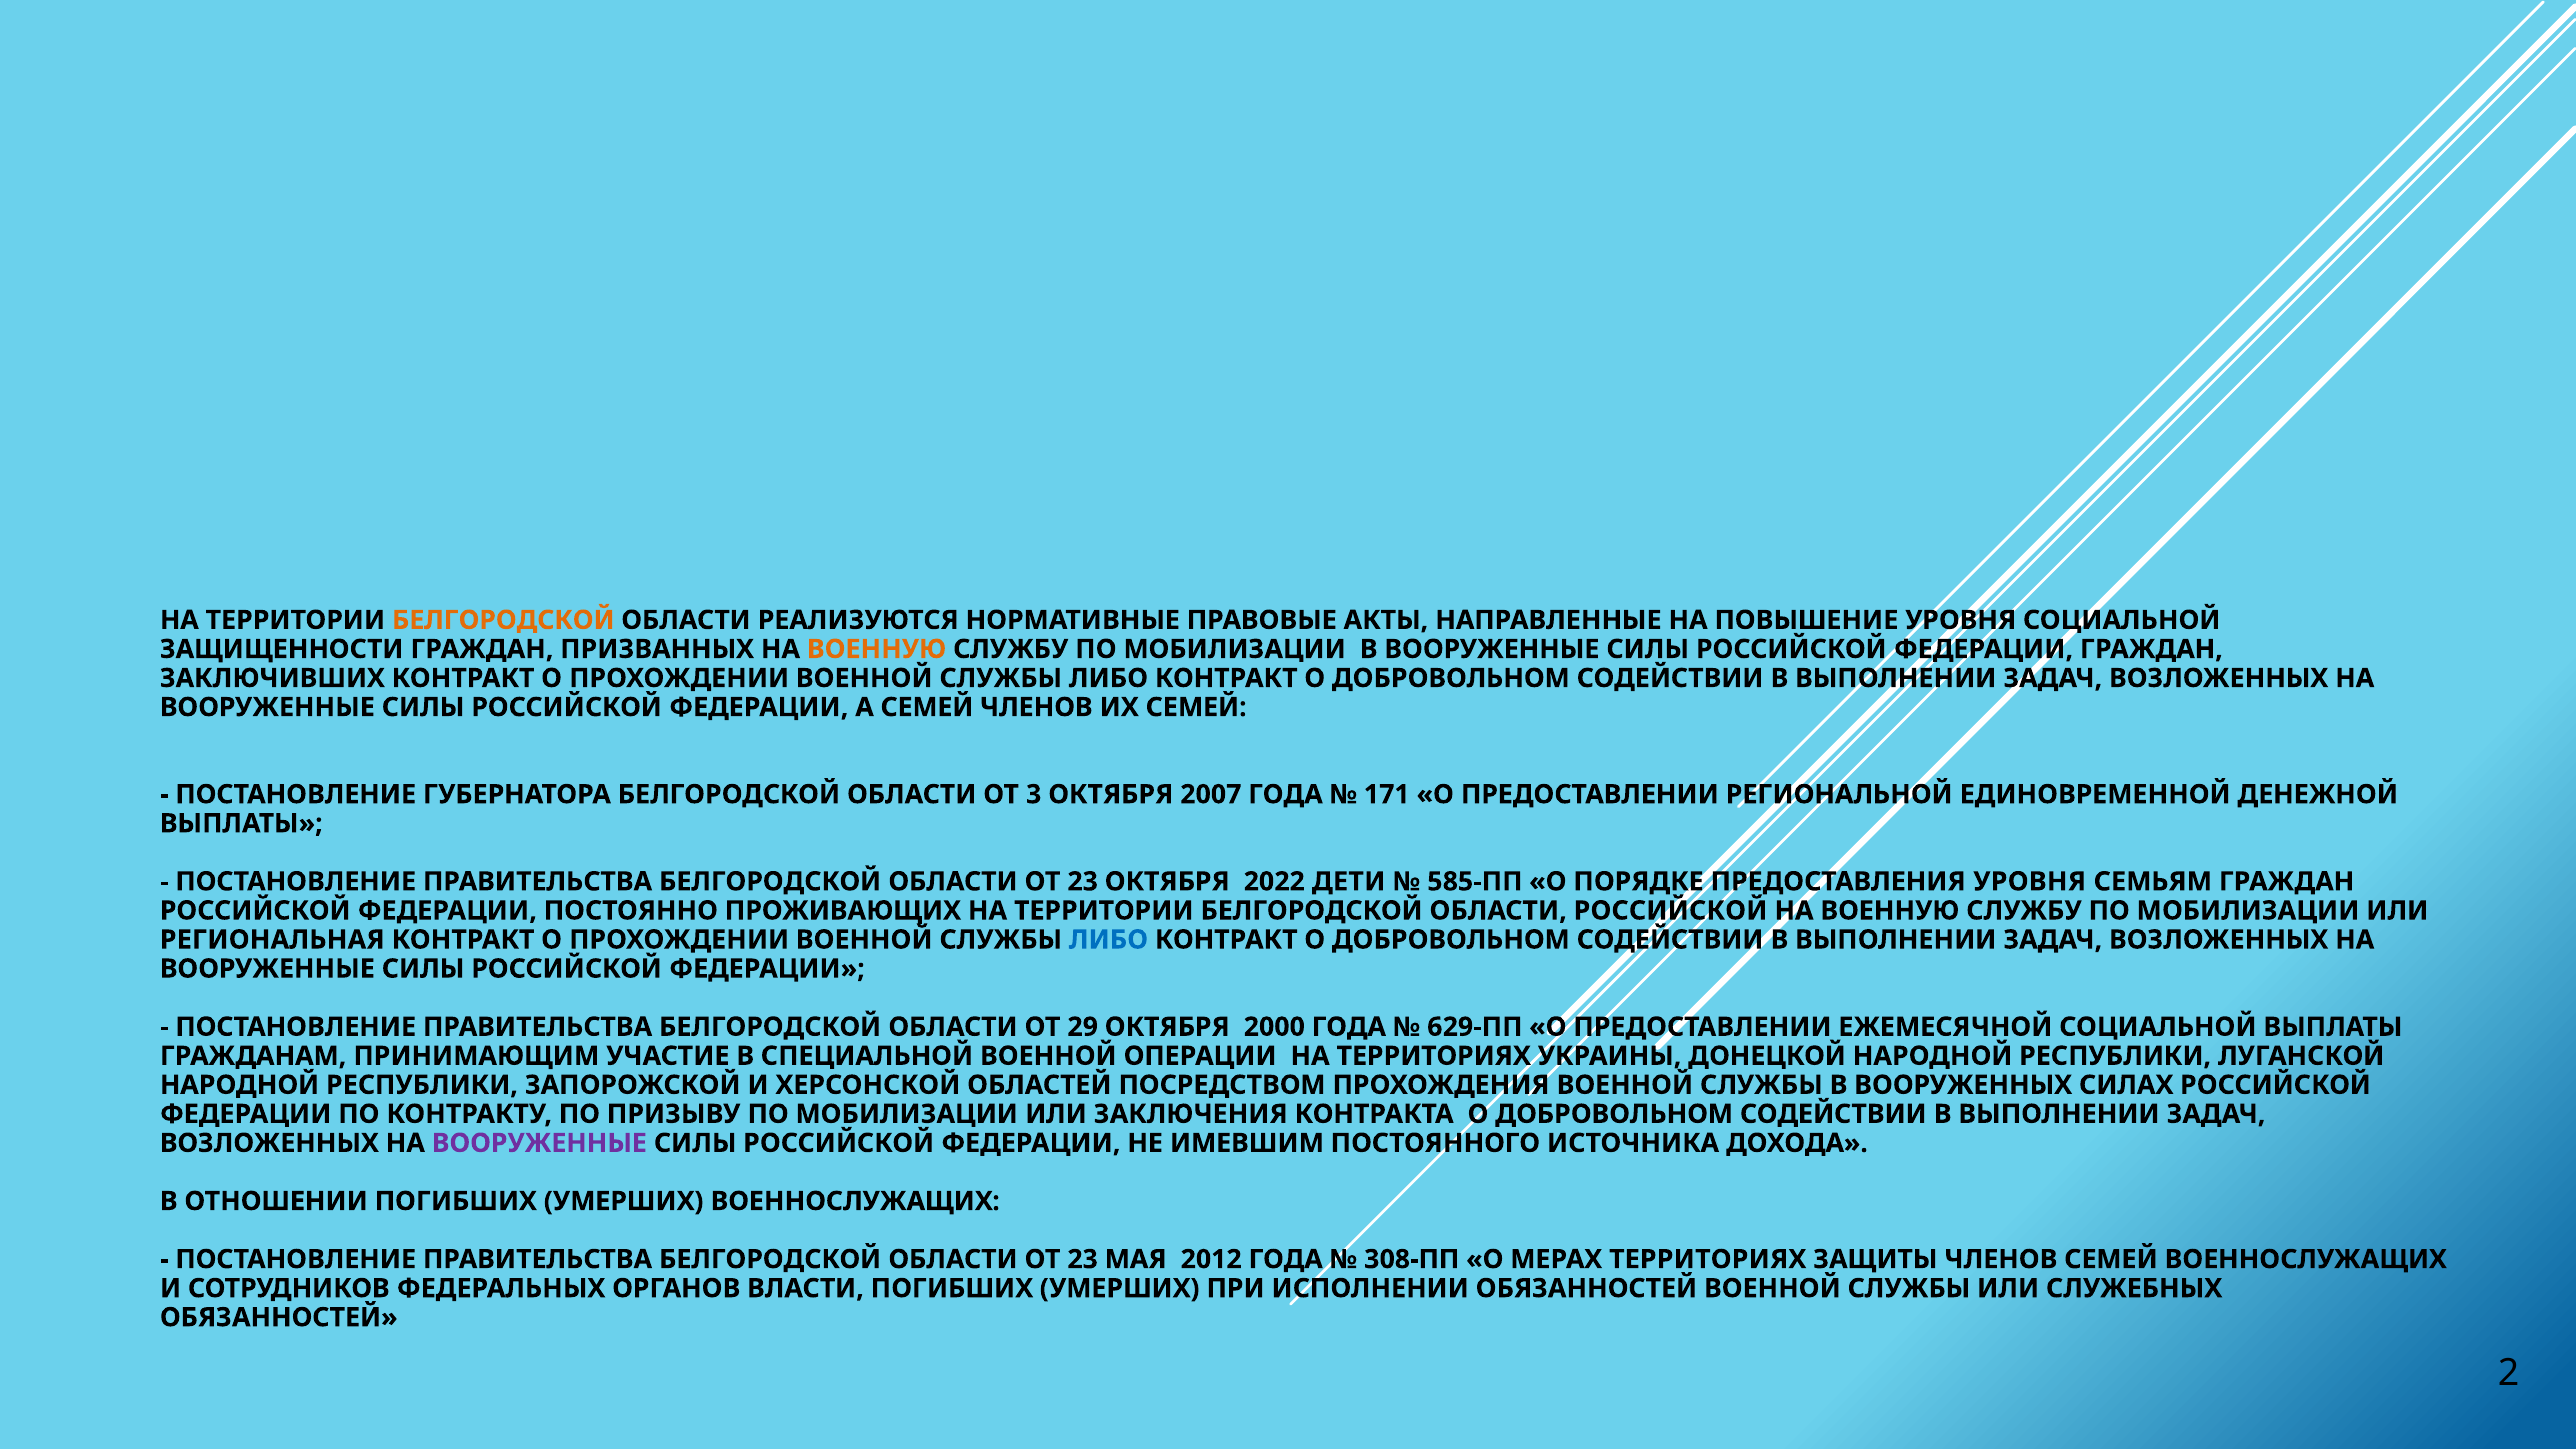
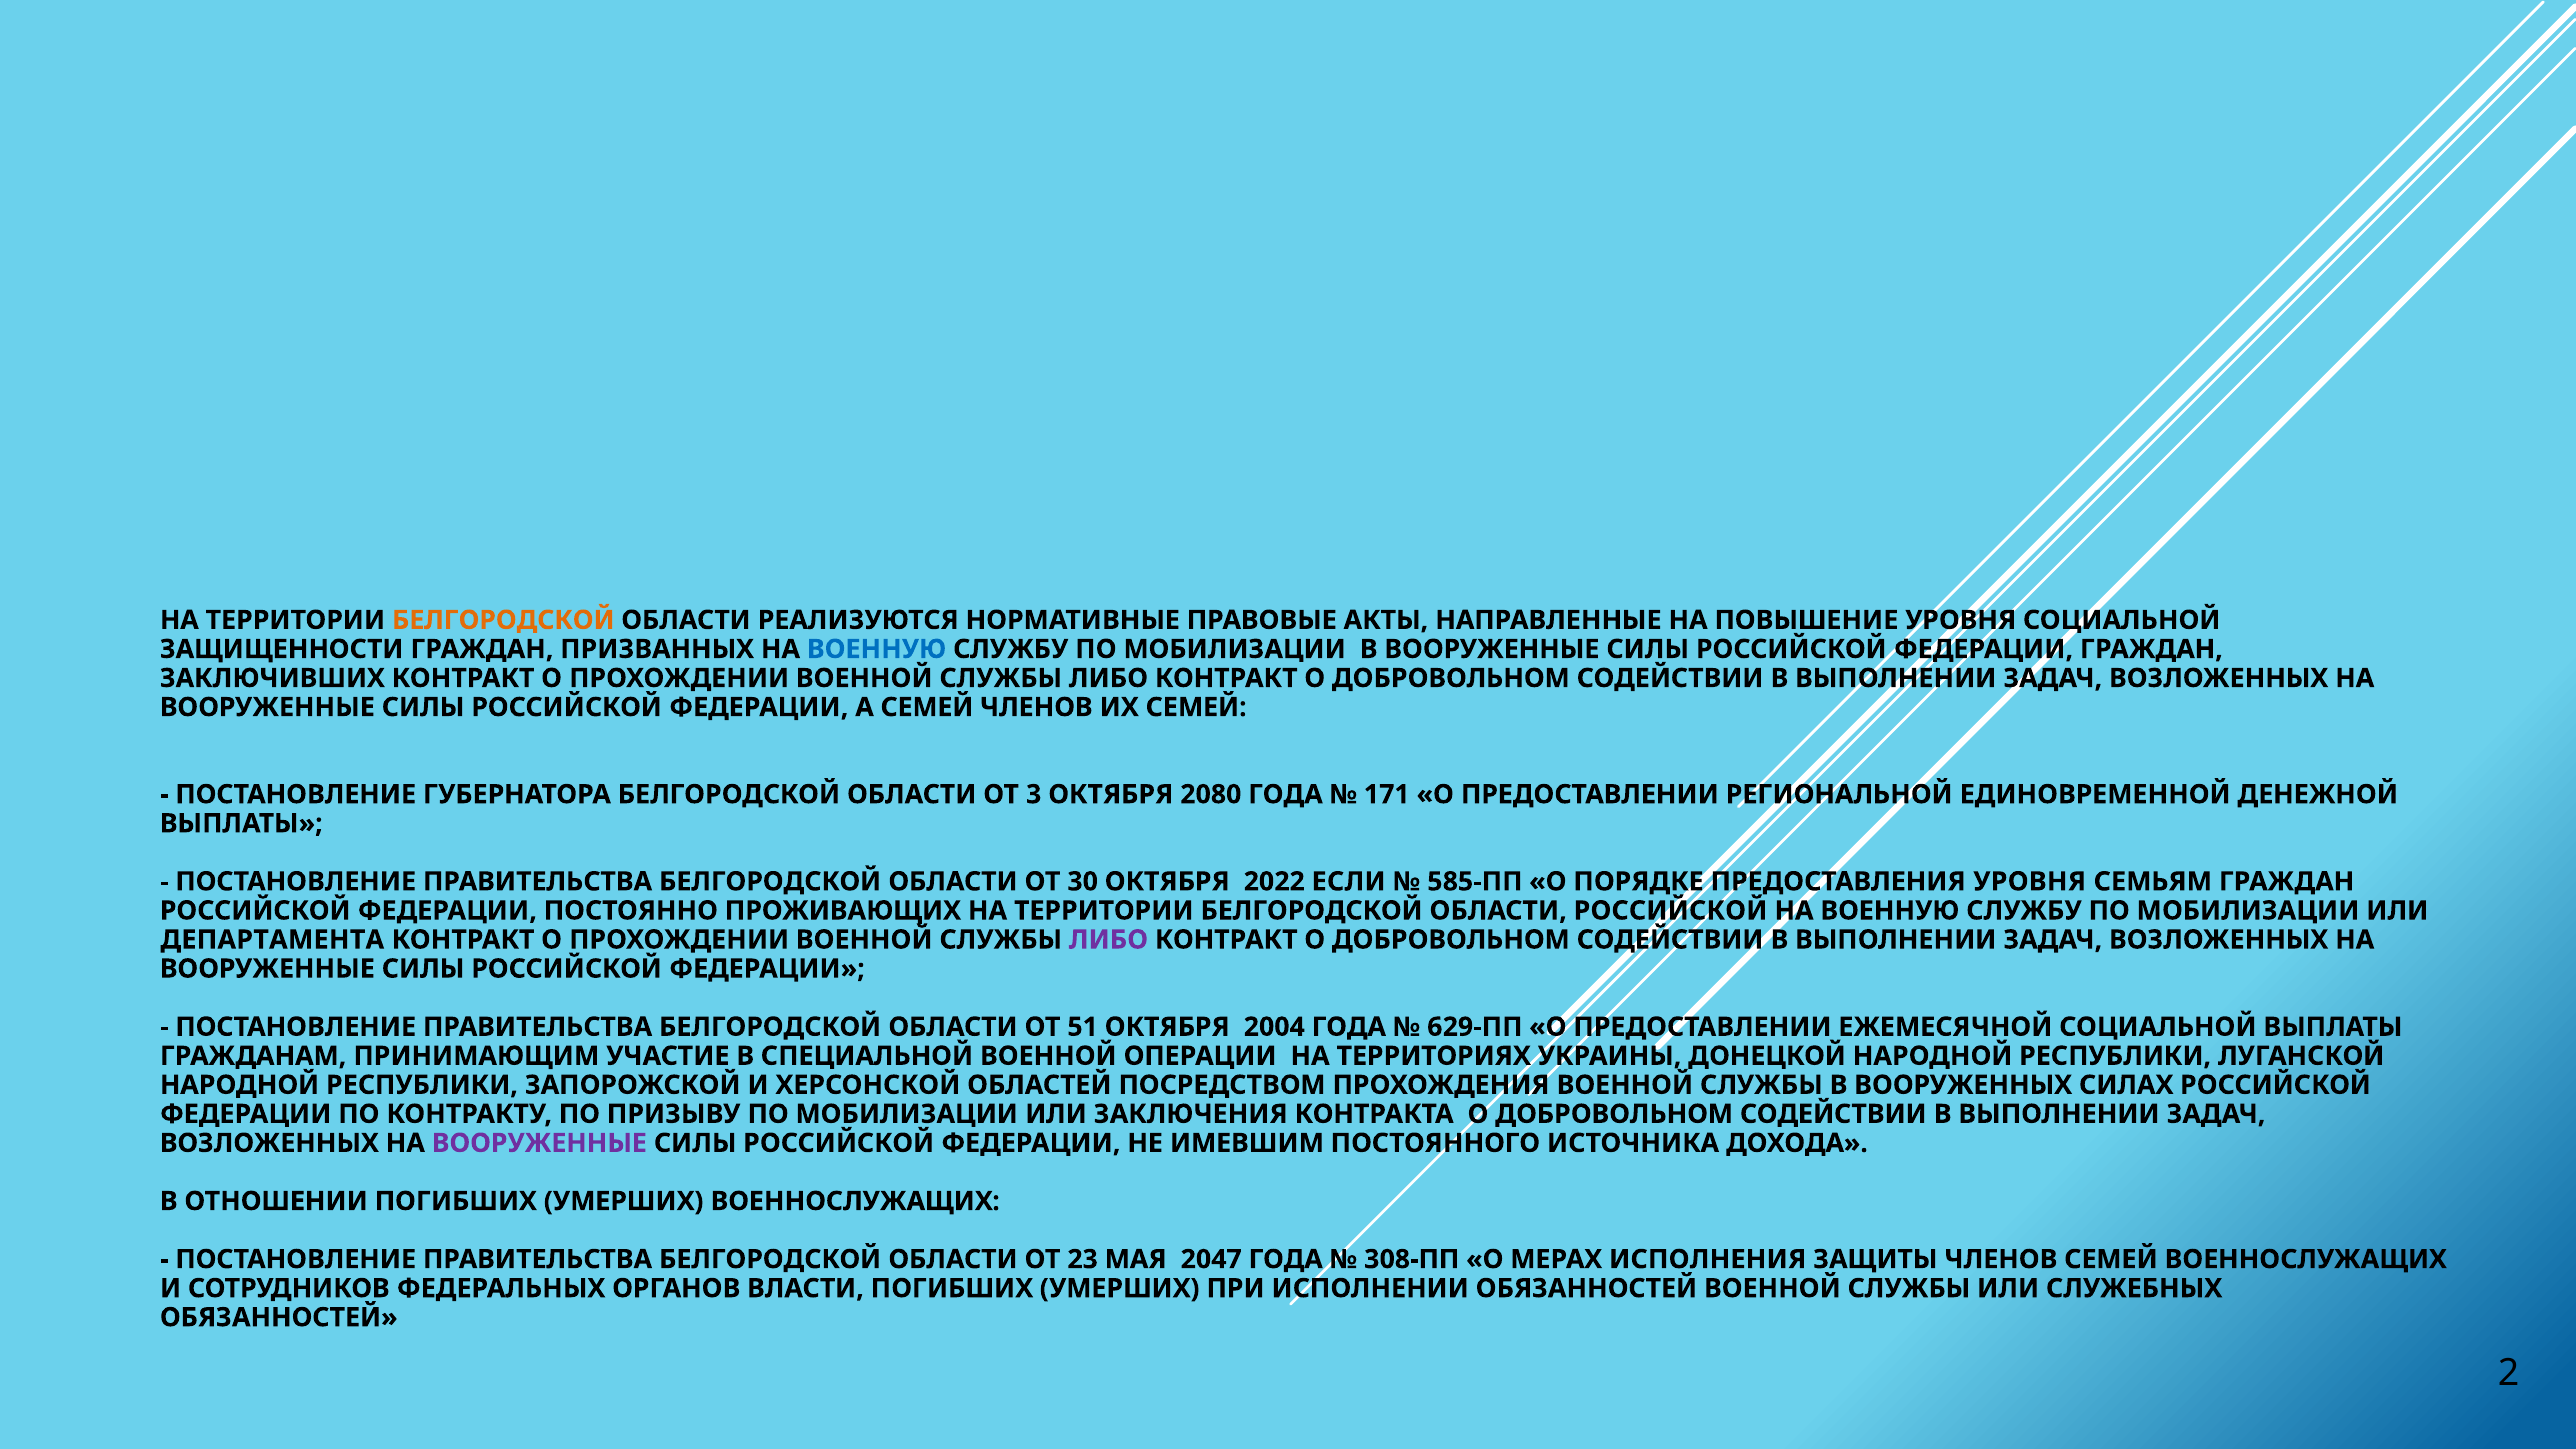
ВОЕННУЮ colour: orange -> blue (877, 649)
2007: 2007 -> 2080 (1211, 794)
23: 23 -> 30 (1083, 882)
ДЕТИ: ДЕТИ -> ЕСЛИ (1349, 882)
РЕГИОНАЛЬНАЯ: РЕГИОНАЛЬНАЯ -> ДЕПАРТАМЕНТА (272, 940)
ЛИБО colour: blue -> purple (1108, 940)
29: 29 -> 51 (1083, 1027)
2000: 2000 -> 2004 (1274, 1027)
2012: 2012 -> 2047 (1211, 1259)
МЕРАХ ТЕРРИТОРИЯХ: ТЕРРИТОРИЯХ -> ИСПОЛНЕНИЯ (1708, 1259)
